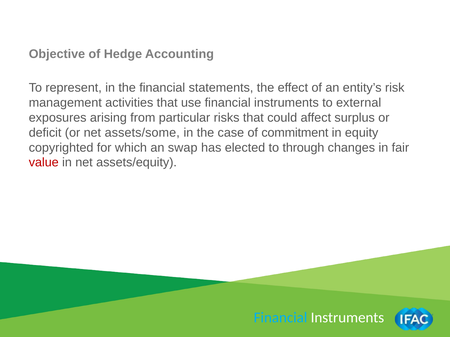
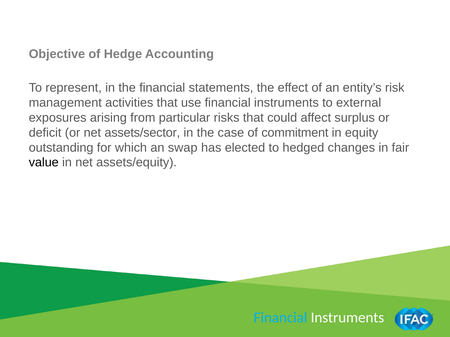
assets/some: assets/some -> assets/sector (142, 133)
copyrighted: copyrighted -> outstanding (61, 148)
through: through -> hedged (303, 148)
value colour: red -> black (44, 163)
